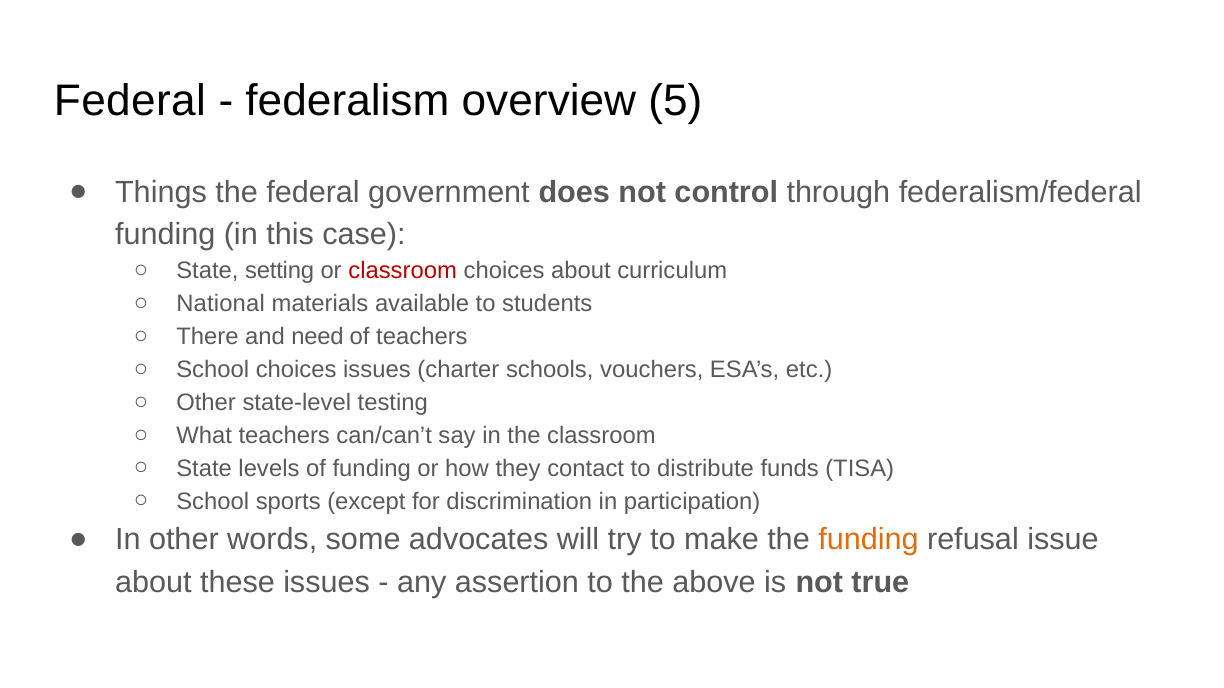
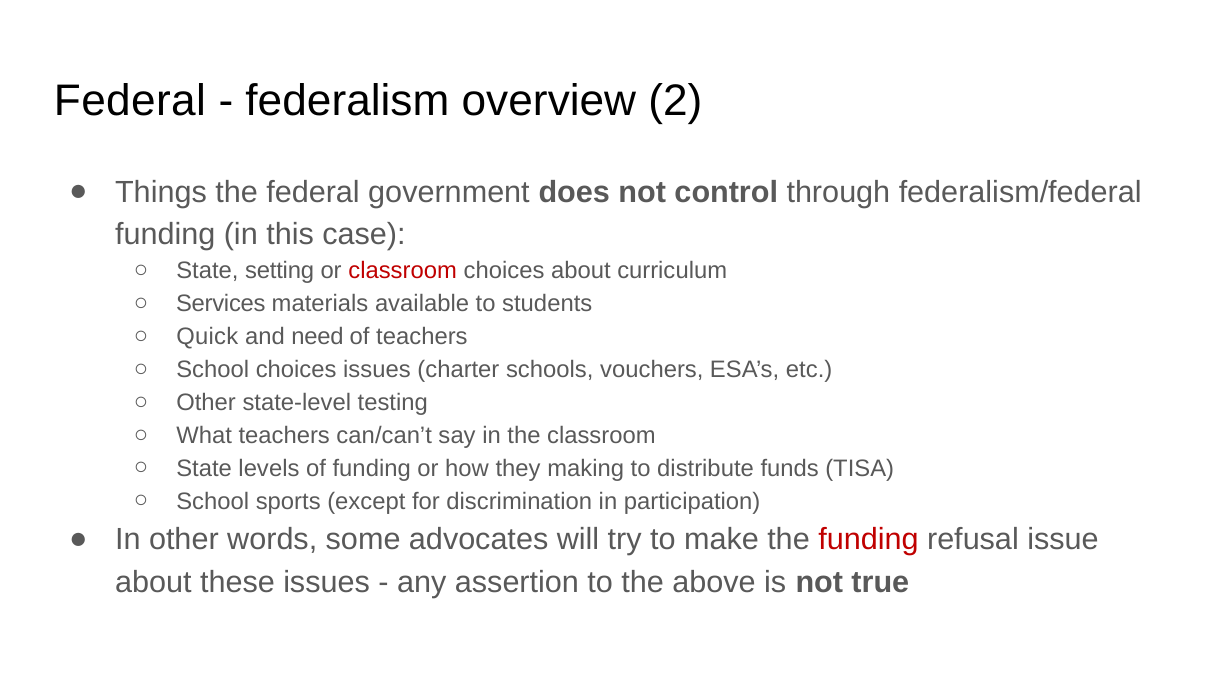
5: 5 -> 2 (675, 101)
National: National -> Services (221, 304)
There: There -> Quick (207, 337)
contact: contact -> making (586, 469)
funding colour: orange -> red (868, 540)
